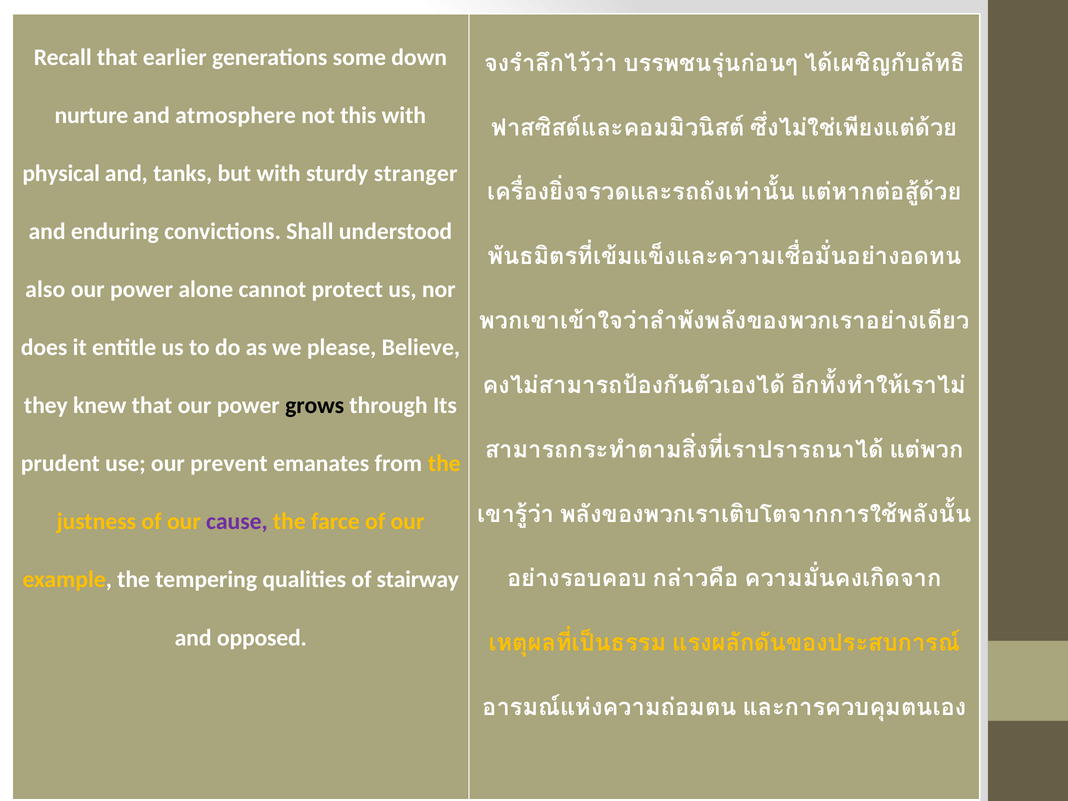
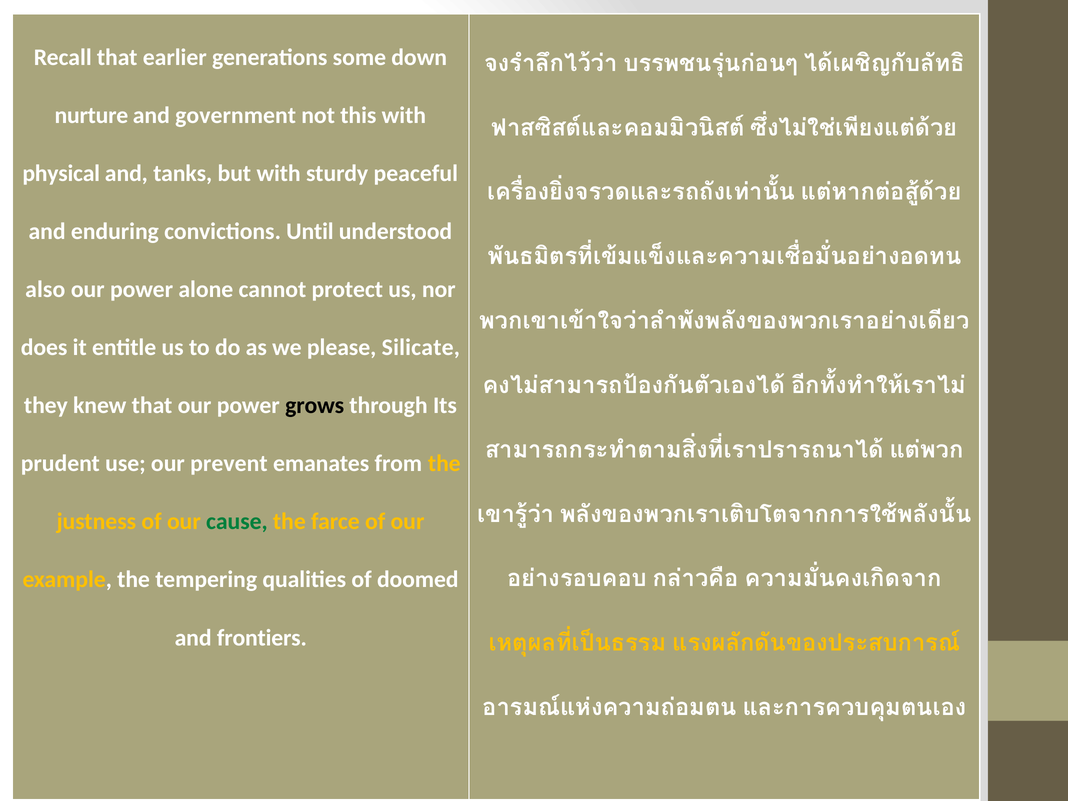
atmosphere: atmosphere -> government (236, 115)
stranger: stranger -> peaceful (416, 173)
Shall: Shall -> Until (310, 232)
Believe: Believe -> Silicate (421, 348)
cause colour: purple -> green (237, 522)
stairway: stairway -> doomed (418, 580)
opposed: opposed -> frontiers (262, 638)
